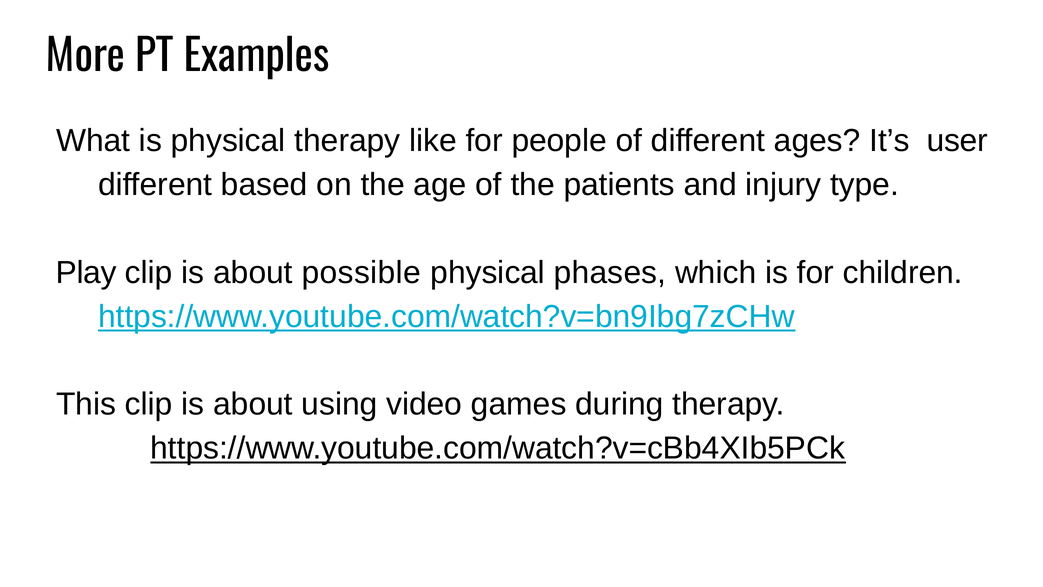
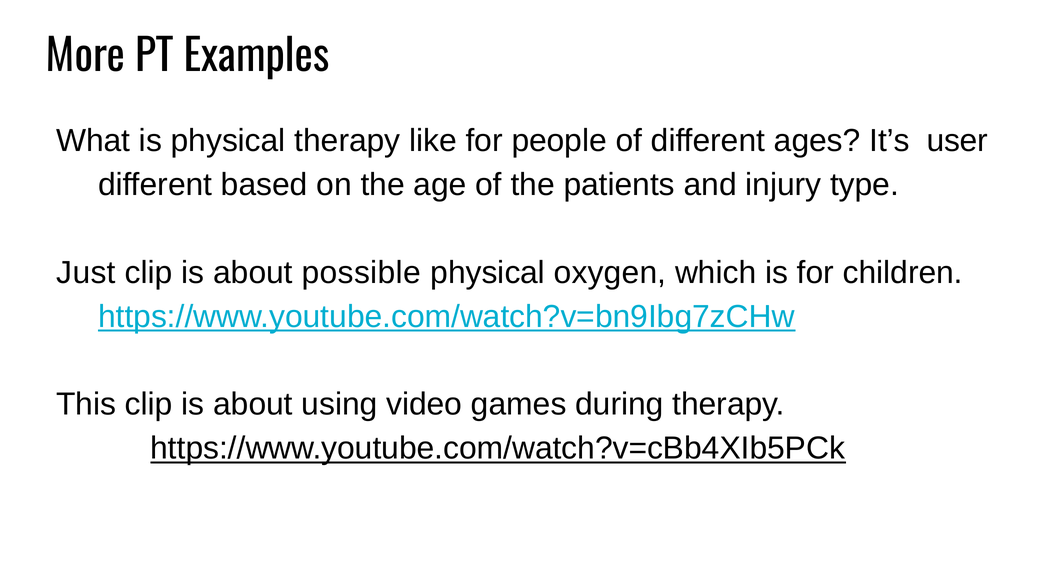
Play: Play -> Just (86, 272)
phases: phases -> oxygen (610, 272)
